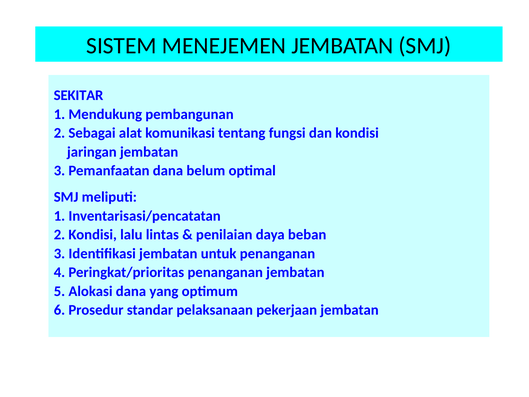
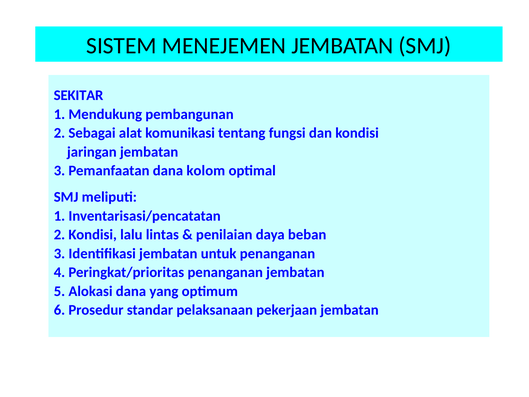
belum: belum -> kolom (206, 171)
